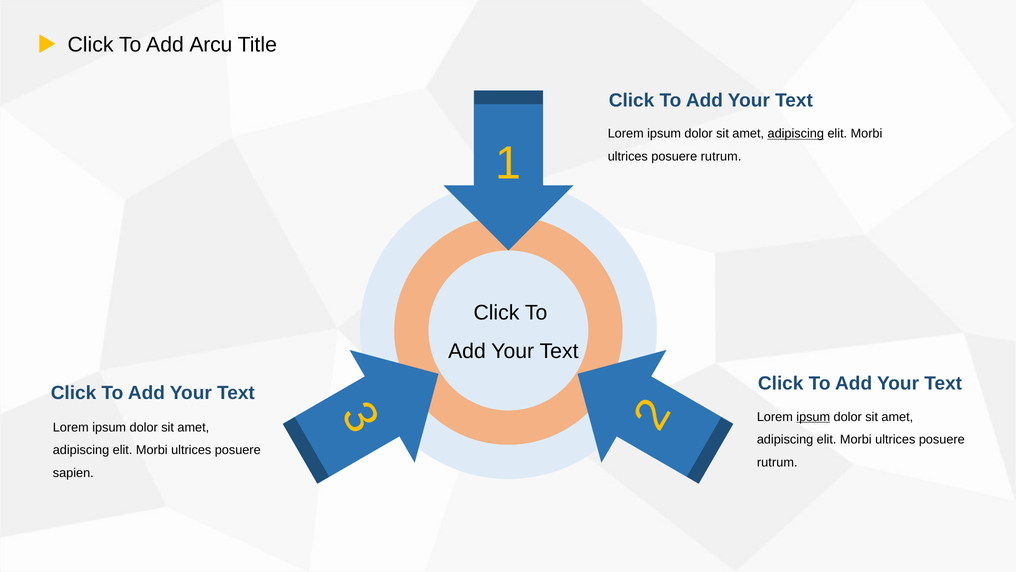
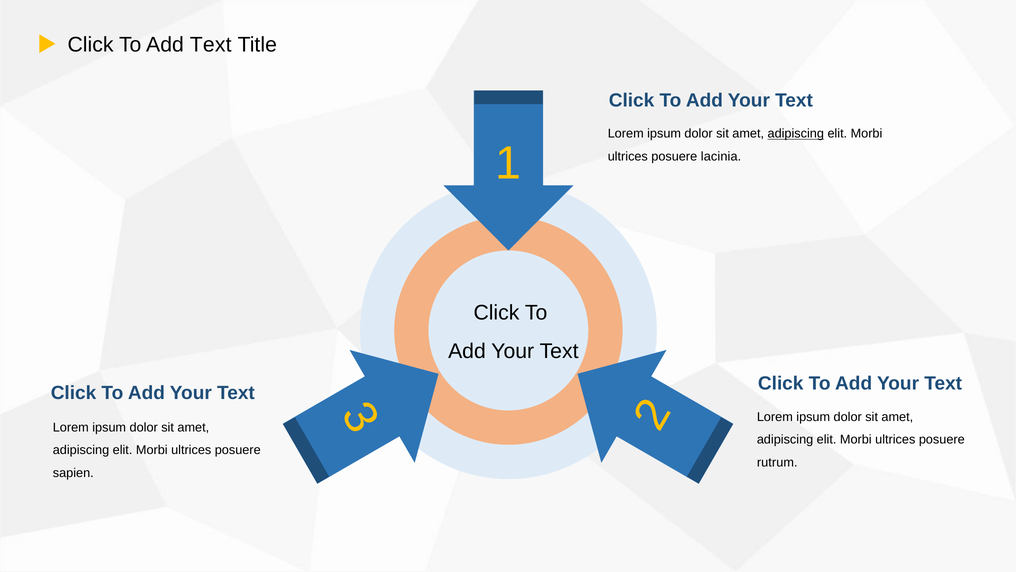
Add Arcu: Arcu -> Text (211, 45)
rutrum: rutrum -> lacinia (721, 156)
ipsum underline: present -> none (813, 417)
